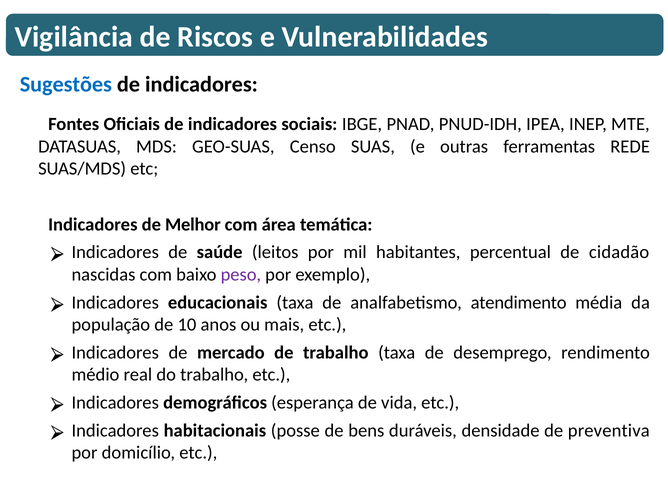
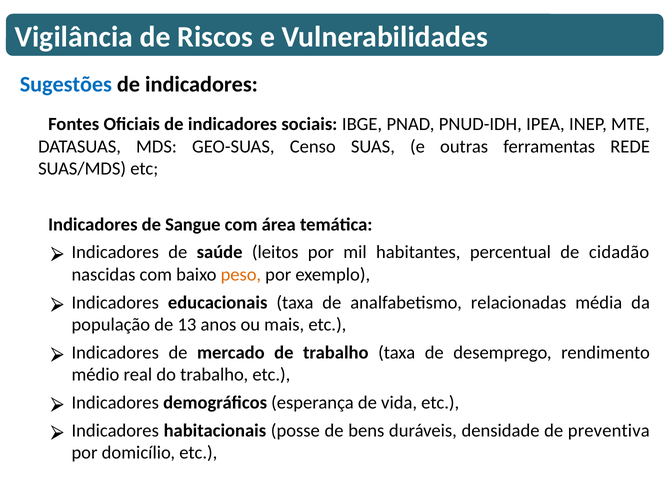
Melhor: Melhor -> Sangue (193, 224)
peso colour: purple -> orange (241, 275)
atendimento: atendimento -> relacionadas (519, 302)
10: 10 -> 13 (187, 325)
